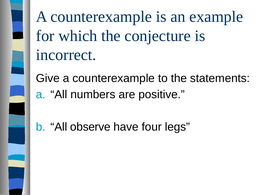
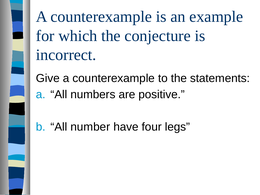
observe: observe -> number (90, 127)
